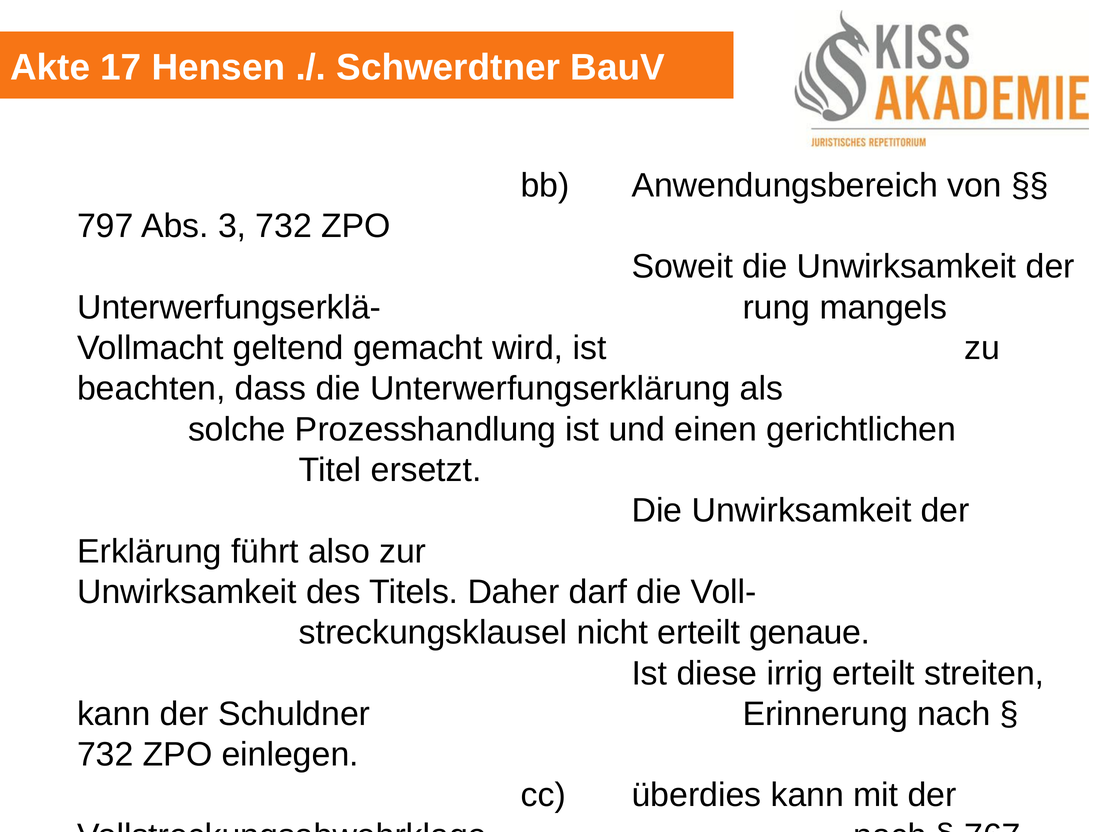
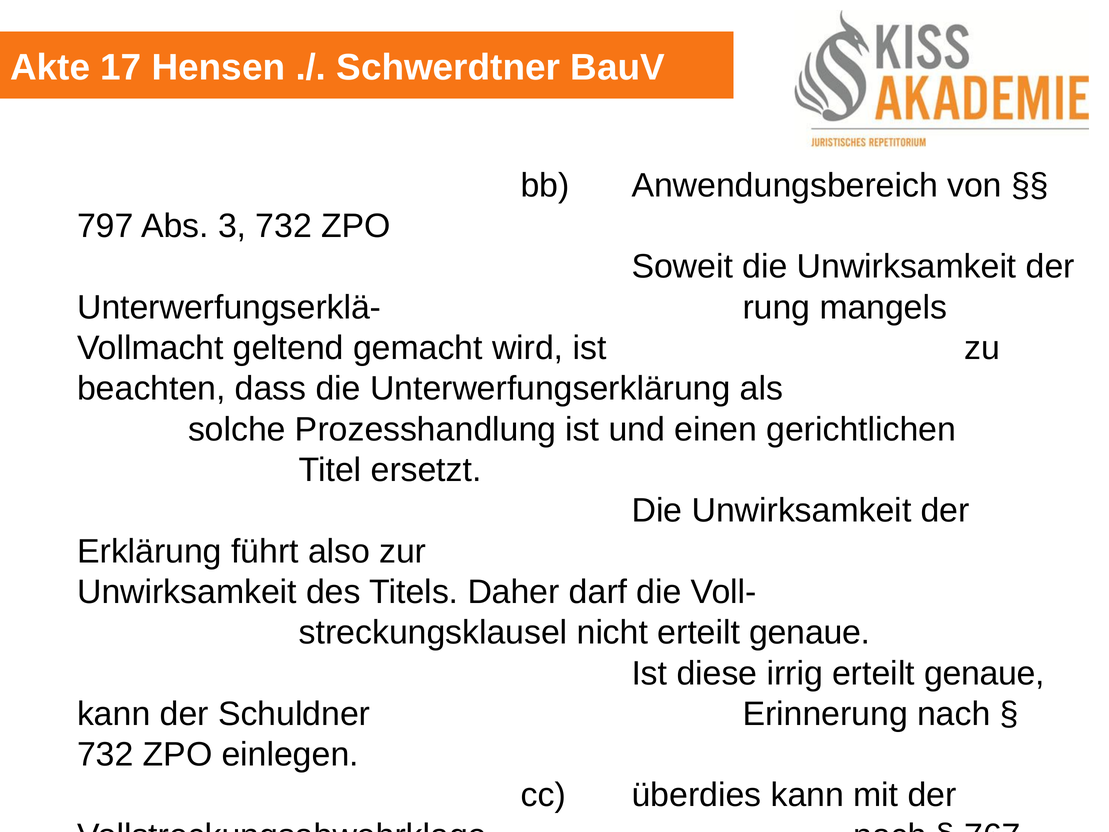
irrig erteilt streiten: streiten -> genaue (984, 673)
